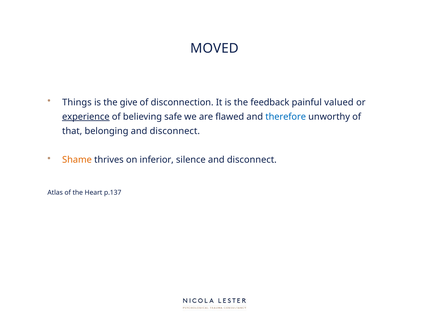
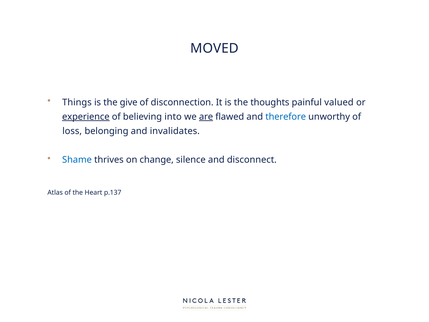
feedback: feedback -> thoughts (270, 102)
safe: safe -> into (173, 117)
are underline: none -> present (206, 117)
that: that -> loss (72, 131)
belonging and disconnect: disconnect -> invalidates (175, 131)
Shame colour: orange -> blue (77, 160)
inferior: inferior -> change (157, 160)
